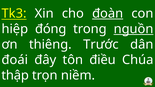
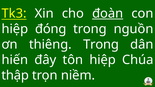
nguồn underline: present -> none (134, 29)
thiêng Trước: Trước -> Trong (101, 44)
đoái: đoái -> hiến (15, 60)
tôn điều: điều -> hiệp (103, 60)
